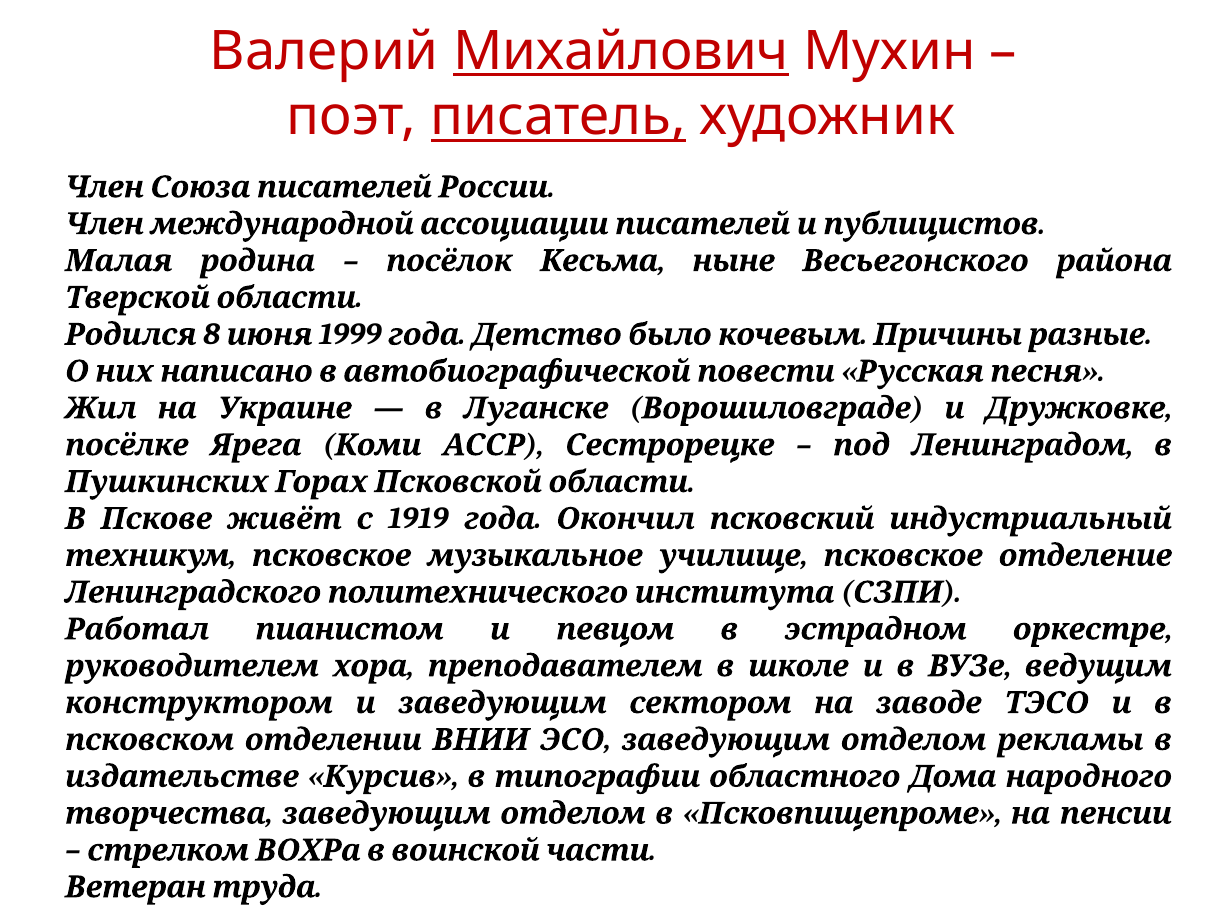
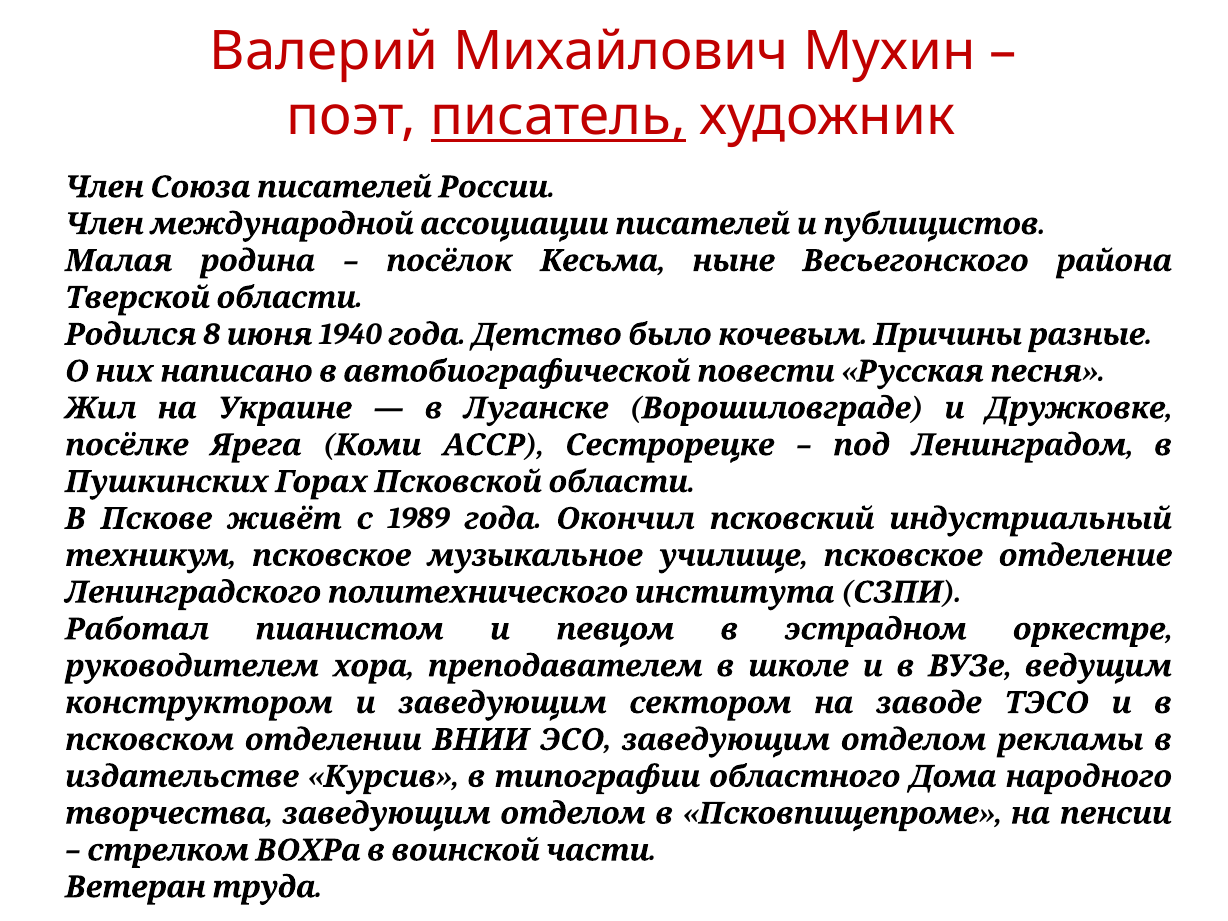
Михайлович underline: present -> none (621, 51)
1999: 1999 -> 1940 (351, 335)
1919: 1919 -> 1989 (419, 519)
